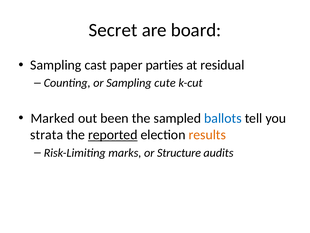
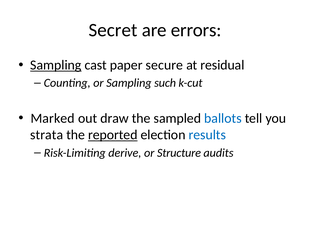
board: board -> errors (196, 30)
Sampling underline: none -> present (56, 65)
parties: parties -> secure (164, 65)
cute: cute -> such (165, 83)
been: been -> draw (115, 118)
results colour: orange -> blue (207, 135)
marks: marks -> derive (125, 152)
